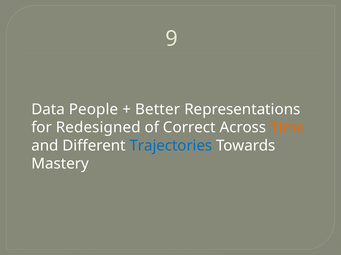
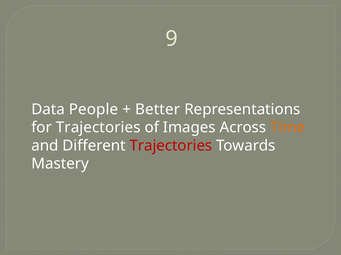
for Redesigned: Redesigned -> Trajectories (98, 128)
Correct: Correct -> Images (189, 128)
Trajectories colour: blue -> red (171, 146)
